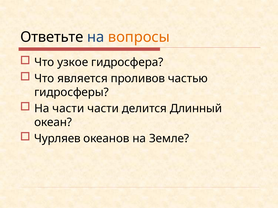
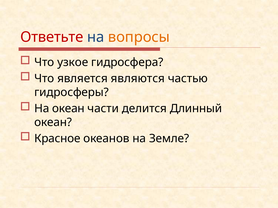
Ответьте colour: black -> red (52, 37)
проливов: проливов -> являются (138, 79)
На части: части -> океан (68, 109)
Чурляев: Чурляев -> Красное (57, 139)
